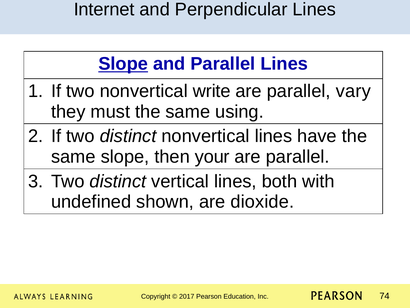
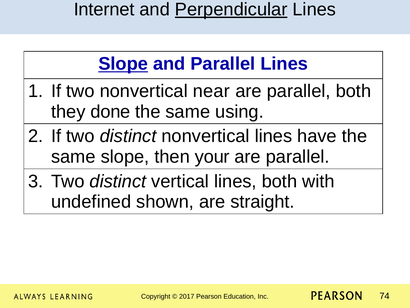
Perpendicular underline: none -> present (231, 9)
write: write -> near (211, 91)
parallel vary: vary -> both (353, 91)
must: must -> done (110, 112)
dioxide: dioxide -> straight (262, 201)
